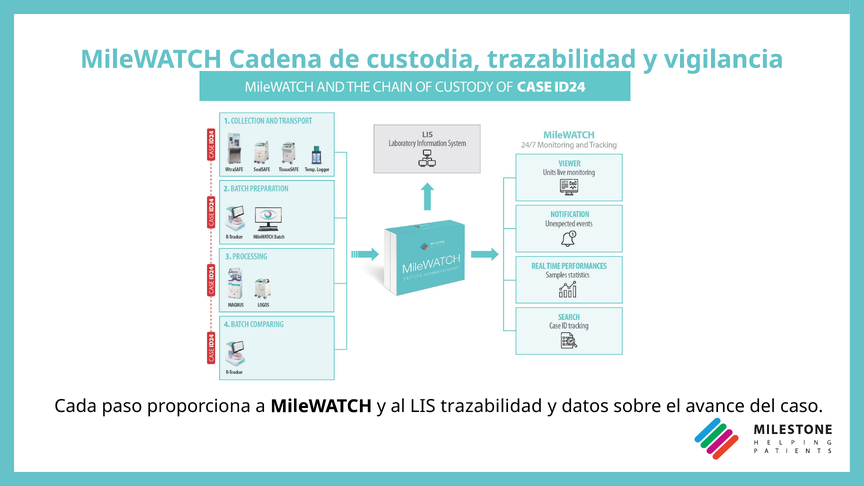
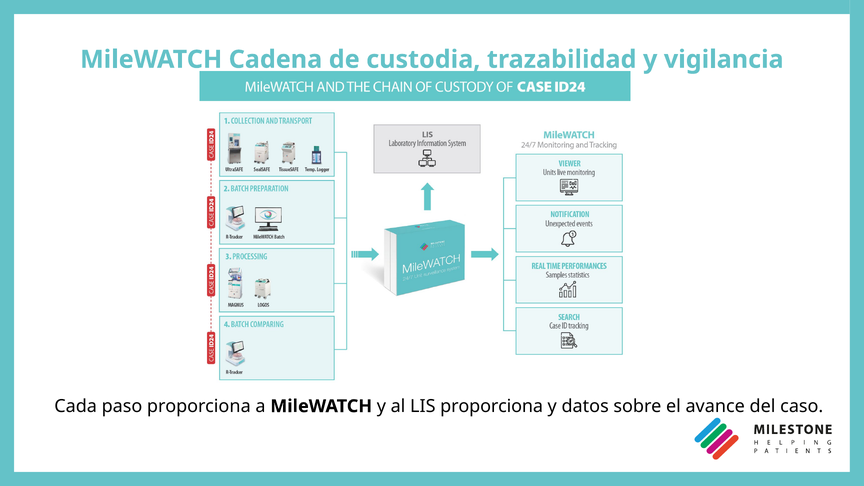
LIS trazabilidad: trazabilidad -> proporciona (492, 406)
